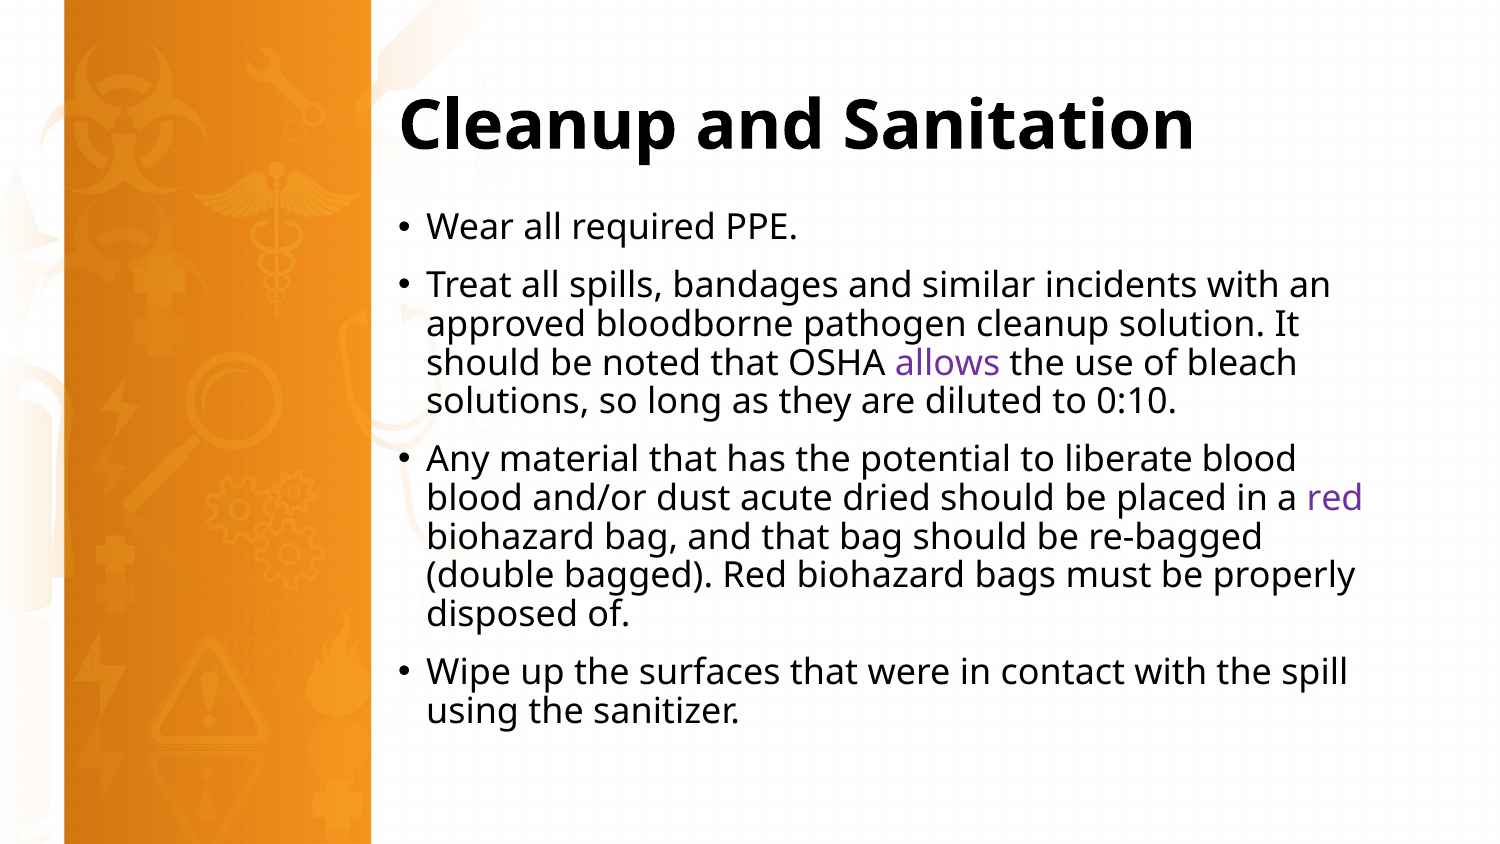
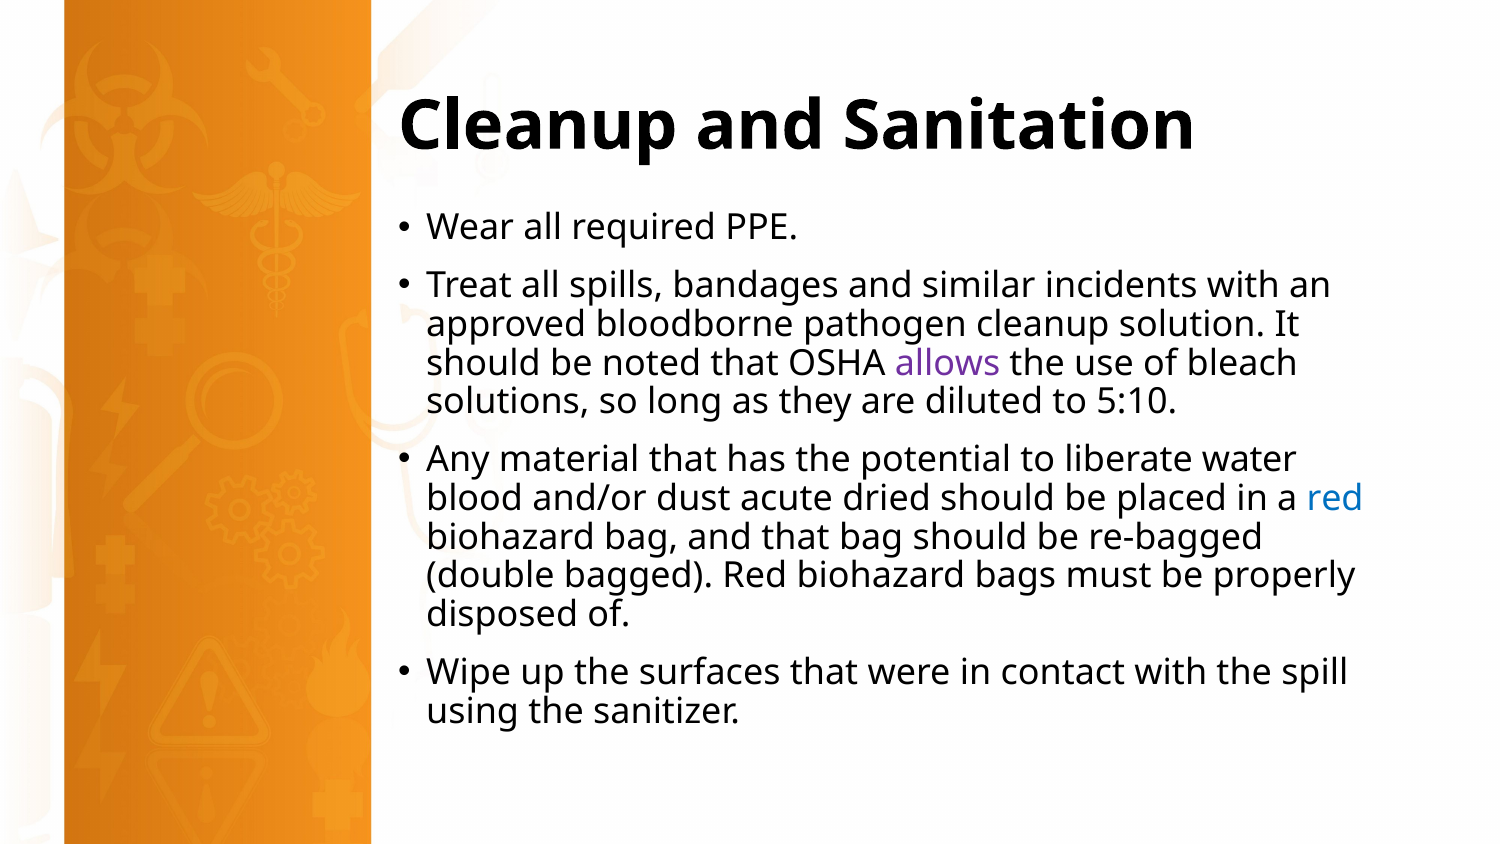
0:10: 0:10 -> 5:10 (1137, 402)
liberate blood: blood -> water (1249, 460)
red colour: purple -> blue (1335, 498)
